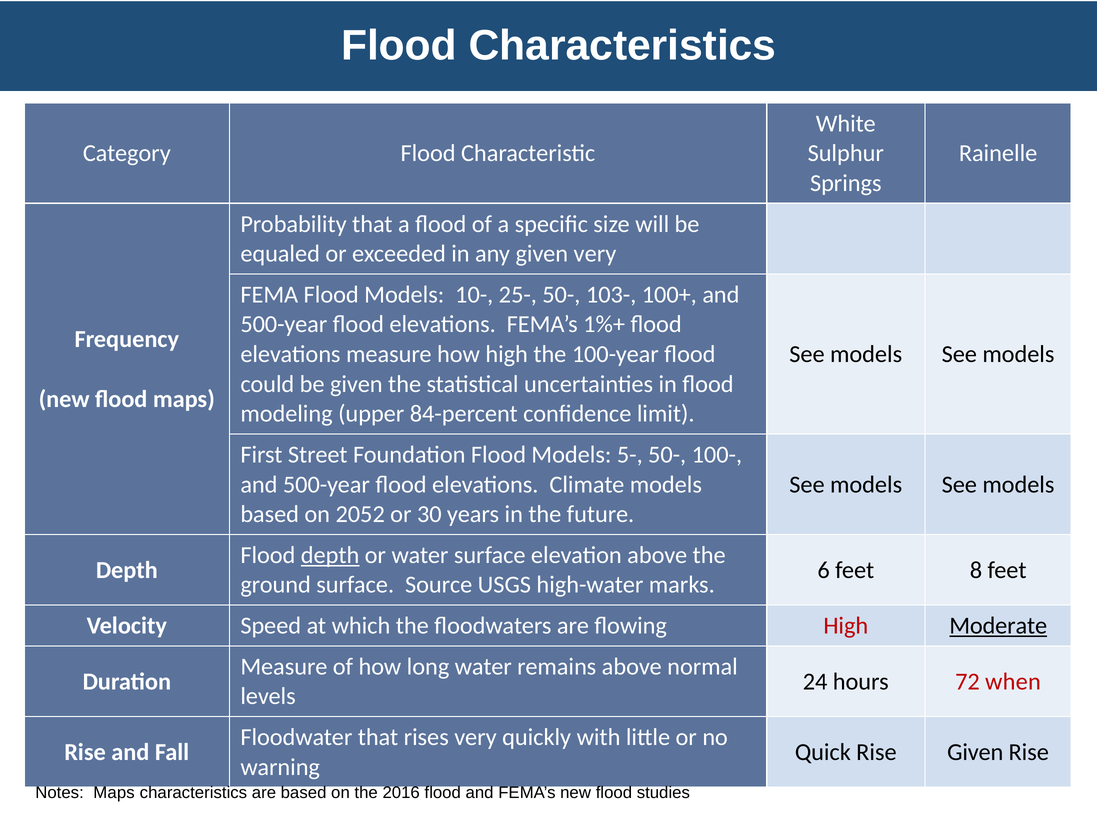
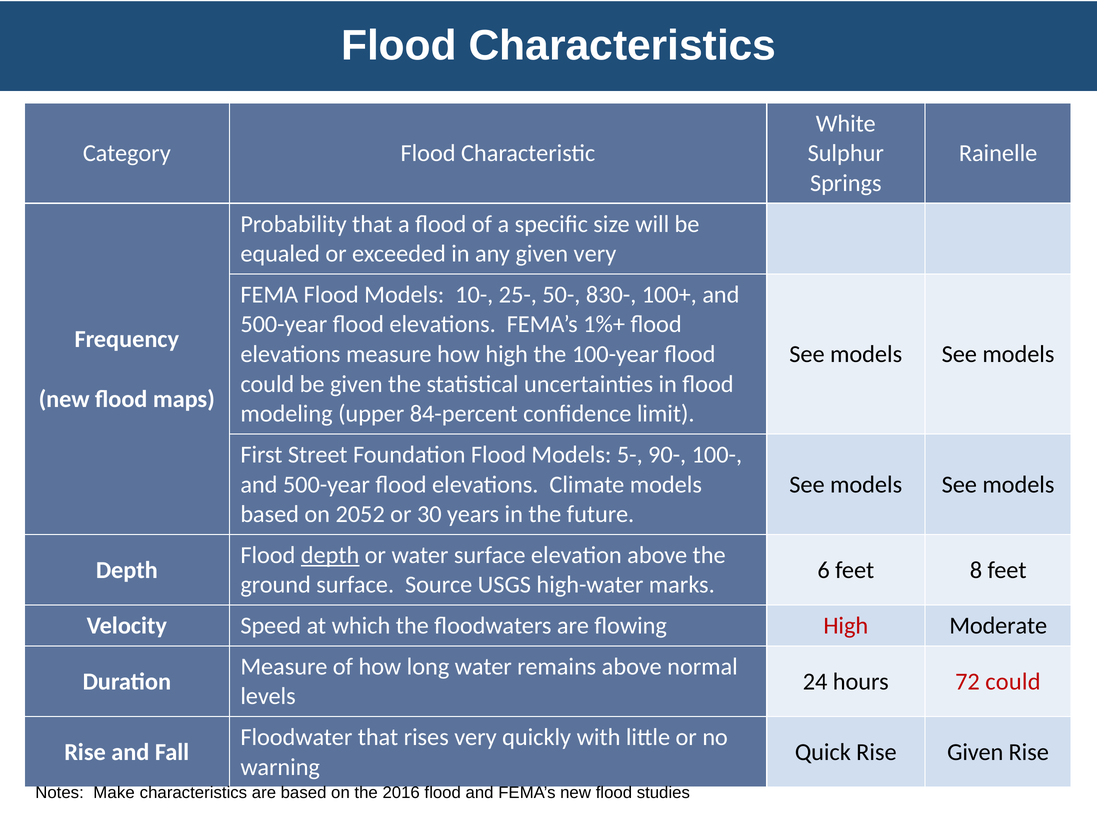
103-: 103- -> 830- (611, 295)
5- 50-: 50- -> 90- (667, 455)
Moderate underline: present -> none (998, 626)
72 when: when -> could (1013, 681)
Notes Maps: Maps -> Make (114, 792)
